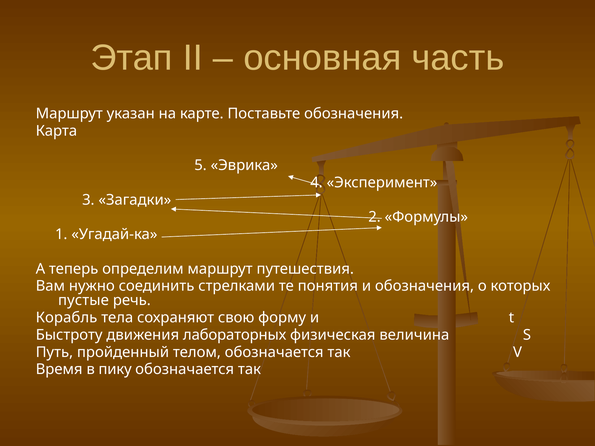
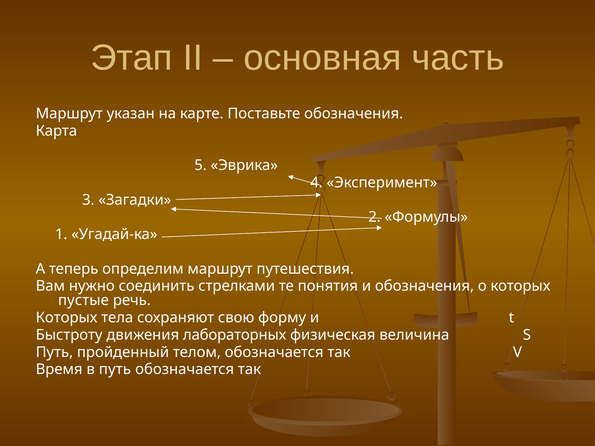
Корабль: Корабль -> Которых (67, 318)
в пику: пику -> путь (115, 370)
